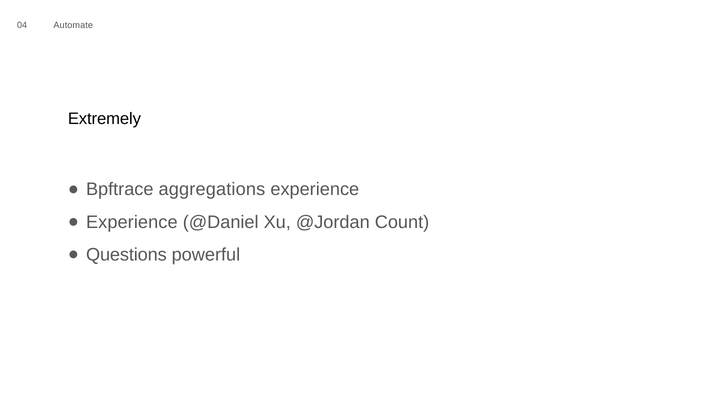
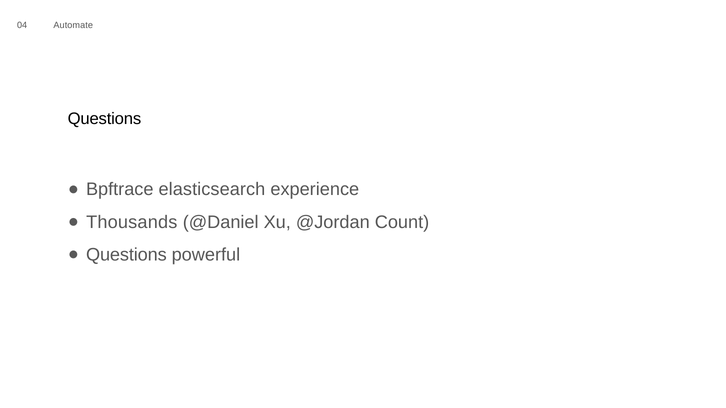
Extremely: Extremely -> Questions (104, 119)
aggregations: aggregations -> elasticsearch (212, 190)
Experience: Experience -> Thousands (132, 222)
